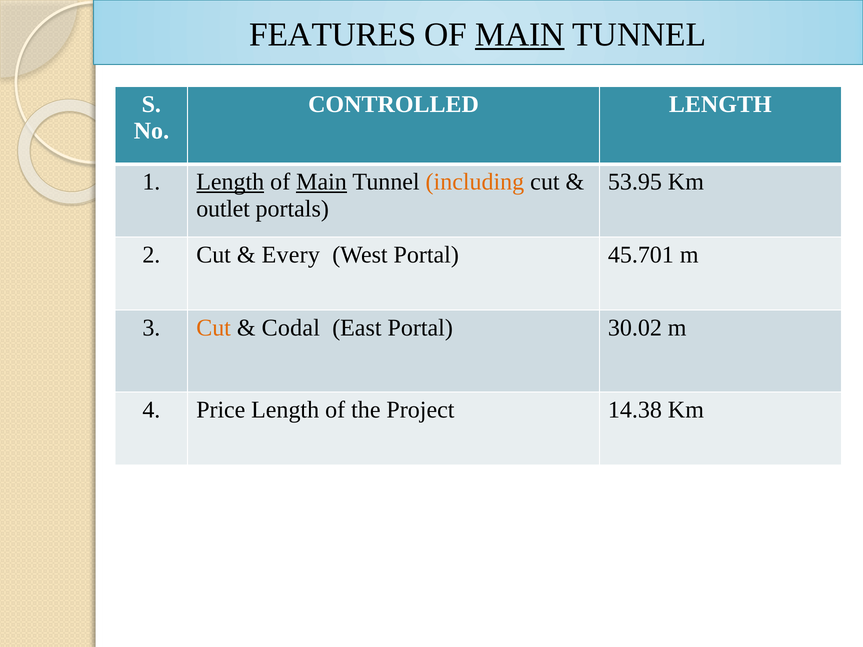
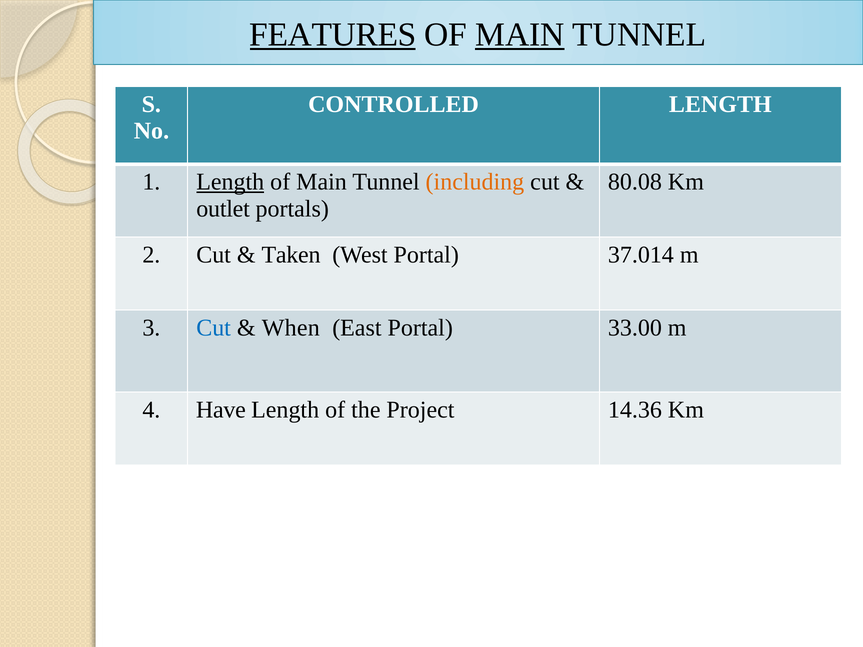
FEATURES underline: none -> present (333, 35)
Main underline: present -> none (322, 182)
53.95: 53.95 -> 80.08 (635, 182)
Every: Every -> Taken (291, 255)
45.701: 45.701 -> 37.014 (641, 255)
Cut colour: orange -> blue (214, 328)
Codal: Codal -> When (291, 328)
30.02: 30.02 -> 33.00 (635, 328)
Price: Price -> Have (221, 410)
14.38: 14.38 -> 14.36 (635, 410)
